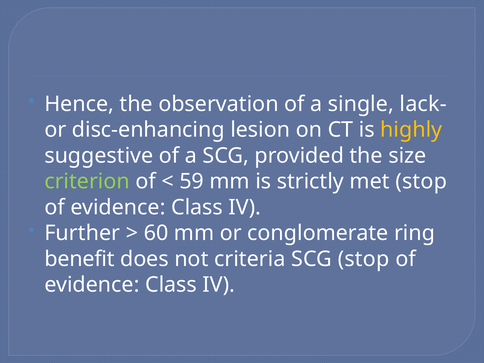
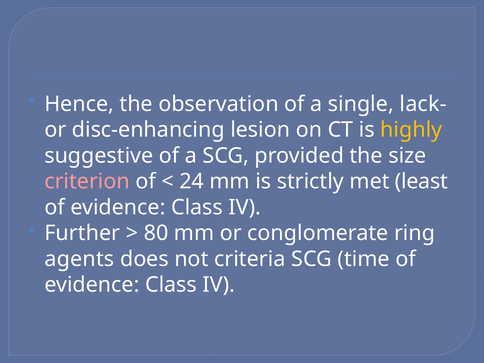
criterion colour: light green -> pink (87, 181)
59: 59 -> 24 (192, 181)
met stop: stop -> least (421, 181)
60: 60 -> 80 (156, 233)
benefit: benefit -> agents (79, 259)
SCG stop: stop -> time (364, 259)
